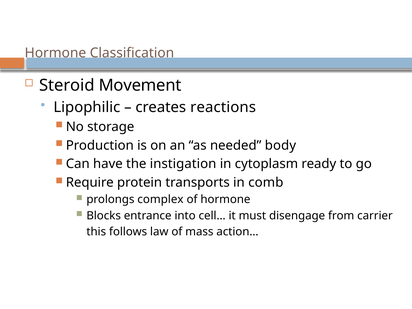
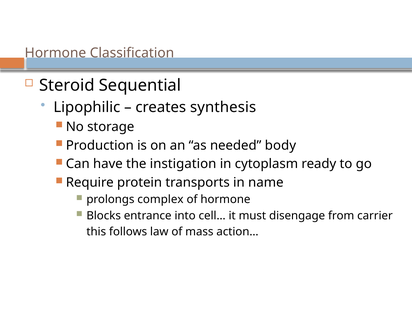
Movement: Movement -> Sequential (140, 85)
reactions: reactions -> synthesis (223, 107)
comb: comb -> name (266, 183)
